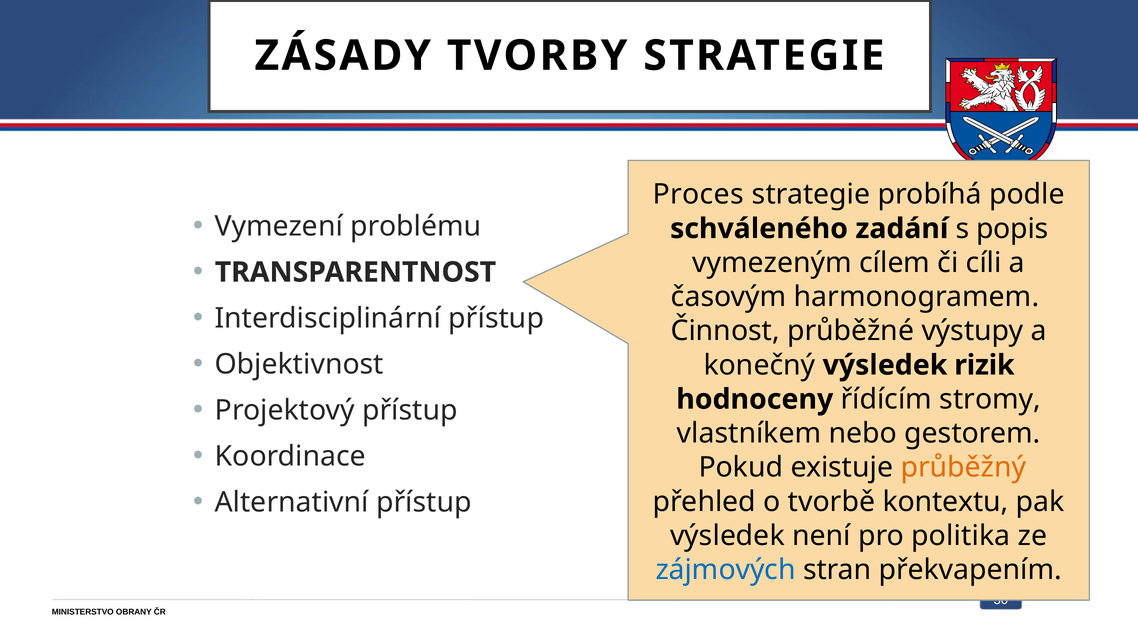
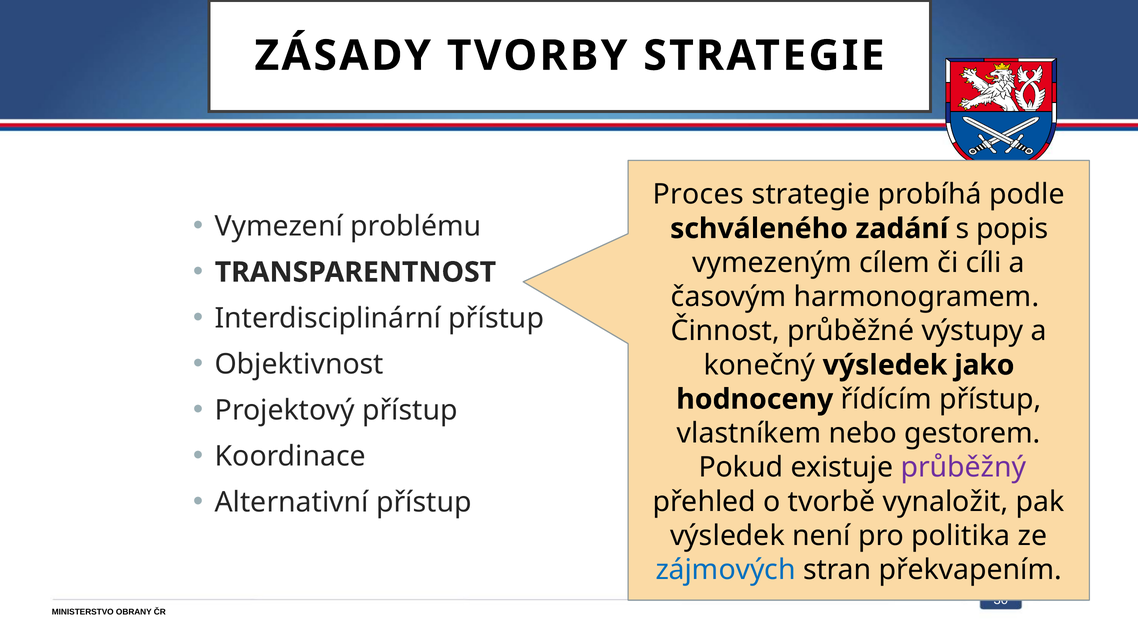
rizik: rizik -> jako (984, 365)
řídícím stromy: stromy -> přístup (990, 399)
průběžný colour: orange -> purple (963, 468)
kontextu: kontextu -> vynaložit (945, 502)
